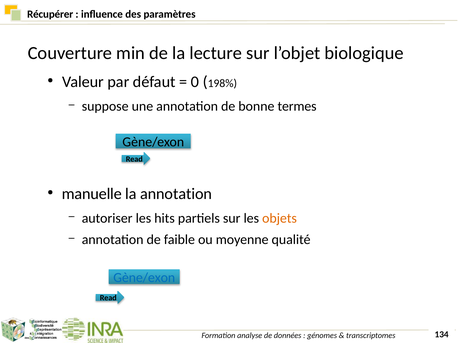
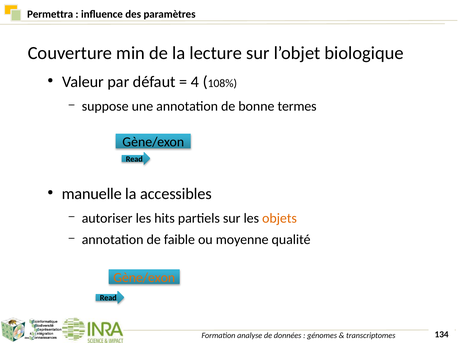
Récupérer: Récupérer -> Permettra (50, 14)
0: 0 -> 4 (195, 82)
198%: 198% -> 108% (222, 84)
la annotation: annotation -> accessibles (176, 194)
Gène/exon colour: blue -> orange (144, 278)
